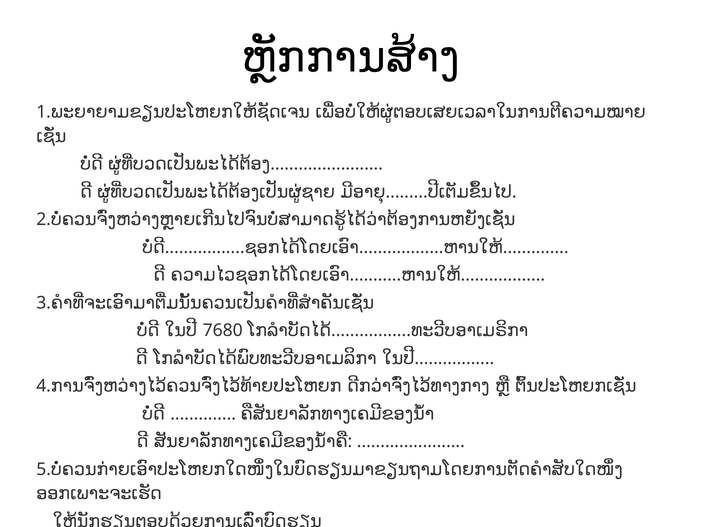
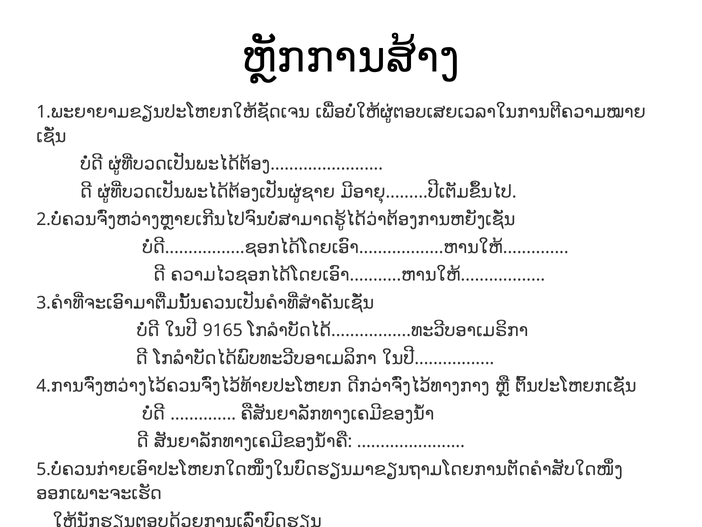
7680: 7680 -> 9165 (223, 330)
